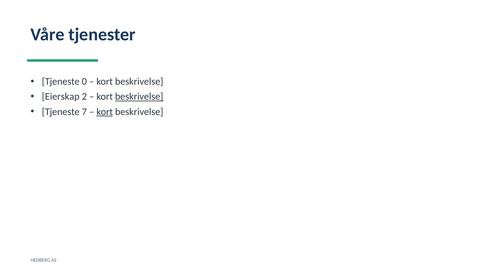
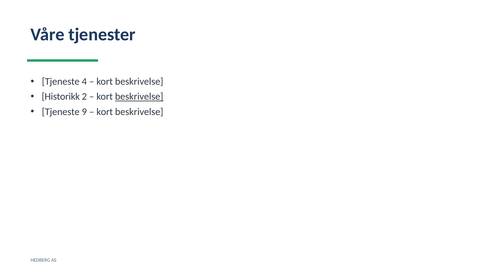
0: 0 -> 4 (84, 81)
Eierskap: Eierskap -> Historikk (61, 97)
7: 7 -> 9 (84, 112)
kort underline: present -> none (105, 112)
